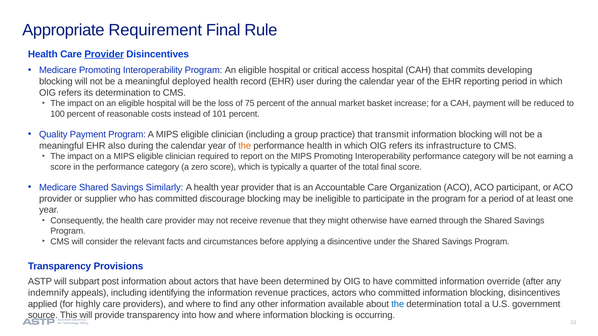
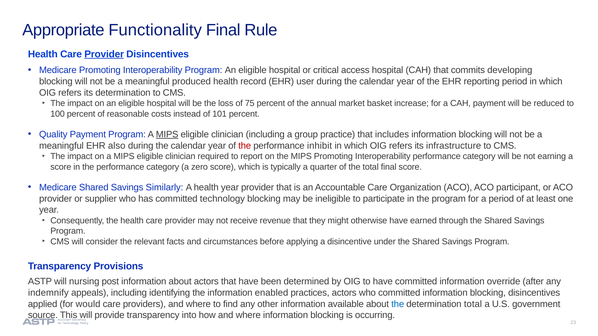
Requirement: Requirement -> Functionality (155, 30)
deployed: deployed -> produced (191, 81)
MIPS underline: none -> present (167, 135)
transmit: transmit -> includes (392, 135)
the colour: orange -> red (245, 146)
performance health: health -> inhibit (320, 146)
discourage: discourage -> technology (222, 199)
subpart: subpart -> nursing (84, 282)
information revenue: revenue -> enabled (272, 293)
highly: highly -> would (88, 304)
